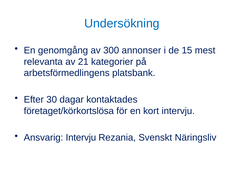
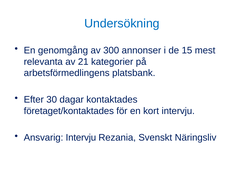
företaget/körkortslösa: företaget/körkortslösa -> företaget/kontaktades (69, 111)
